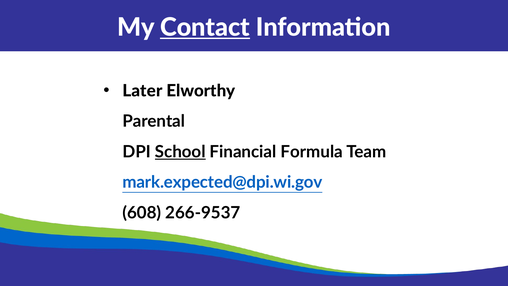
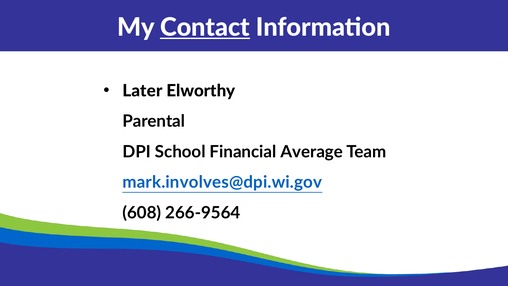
School underline: present -> none (180, 152)
Formula: Formula -> Average (312, 152)
mark.expected@dpi.wi.gov: mark.expected@dpi.wi.gov -> mark.involves@dpi.wi.gov (222, 182)
266-9537: 266-9537 -> 266-9564 (203, 213)
